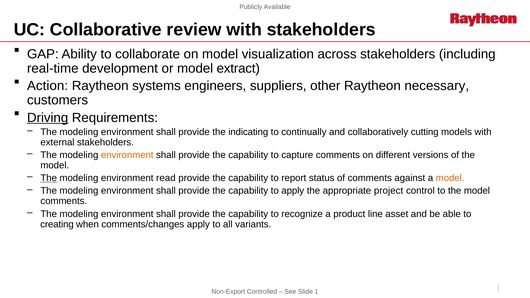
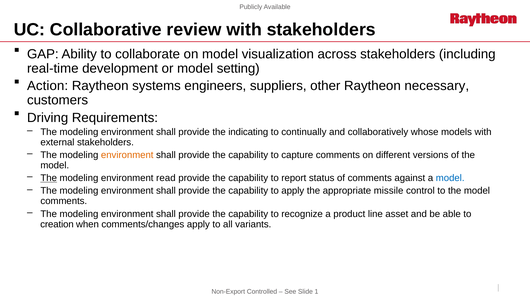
extract: extract -> setting (238, 68)
Driving underline: present -> none (48, 118)
cutting: cutting -> whose (425, 132)
model colour: orange -> blue (450, 178)
project: project -> missile (389, 191)
creating: creating -> creation (57, 224)
